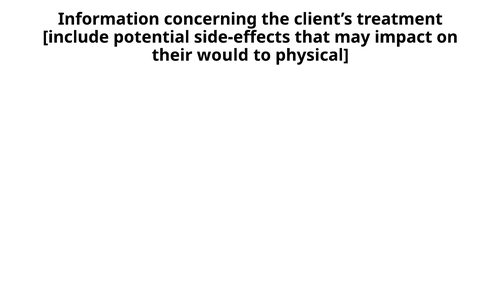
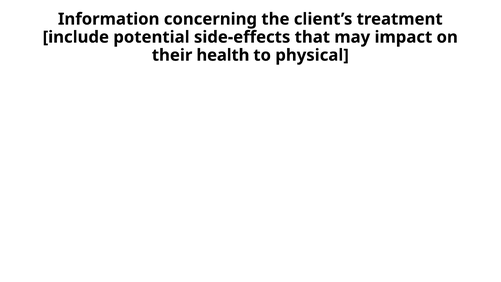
would: would -> health (223, 55)
